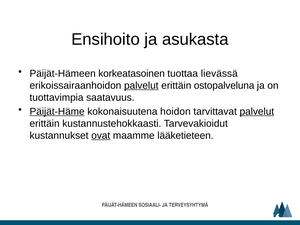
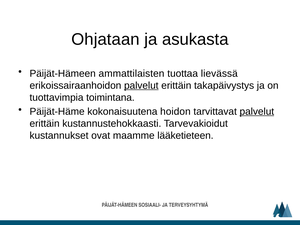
Ensihoito: Ensihoito -> Ohjataan (106, 39)
korkeatasoinen: korkeatasoinen -> ammattilaisten (131, 73)
ostopalveluna: ostopalveluna -> takapäivystys (224, 85)
saatavuus: saatavuus -> toimintana (110, 97)
Päijät-Häme underline: present -> none (57, 111)
ovat underline: present -> none (101, 135)
